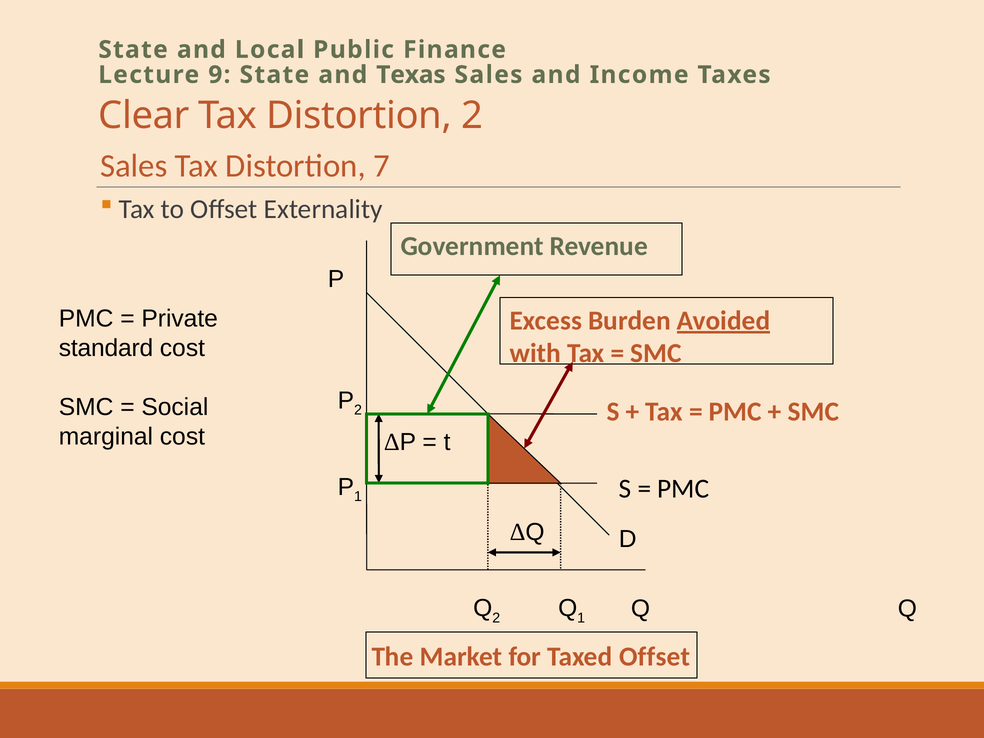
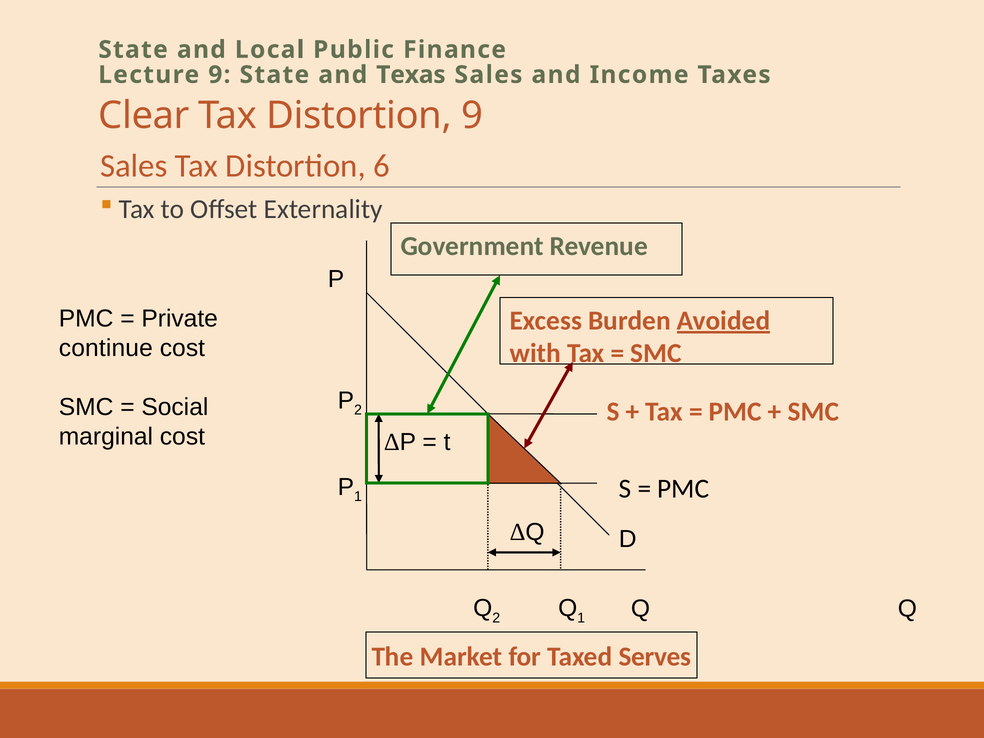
Distortion 2: 2 -> 9 (472, 116)
7: 7 -> 6 (382, 166)
standard: standard -> continue (106, 348)
Taxed Offset: Offset -> Serves (655, 657)
